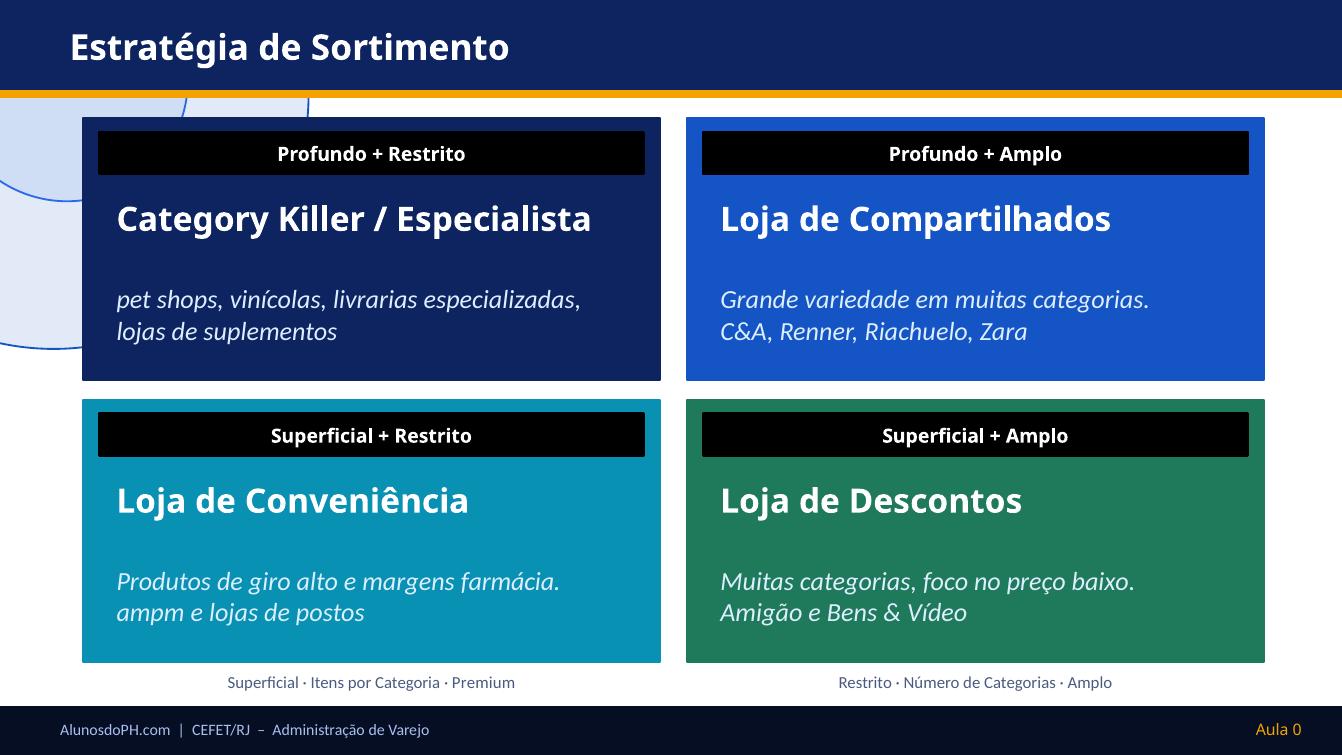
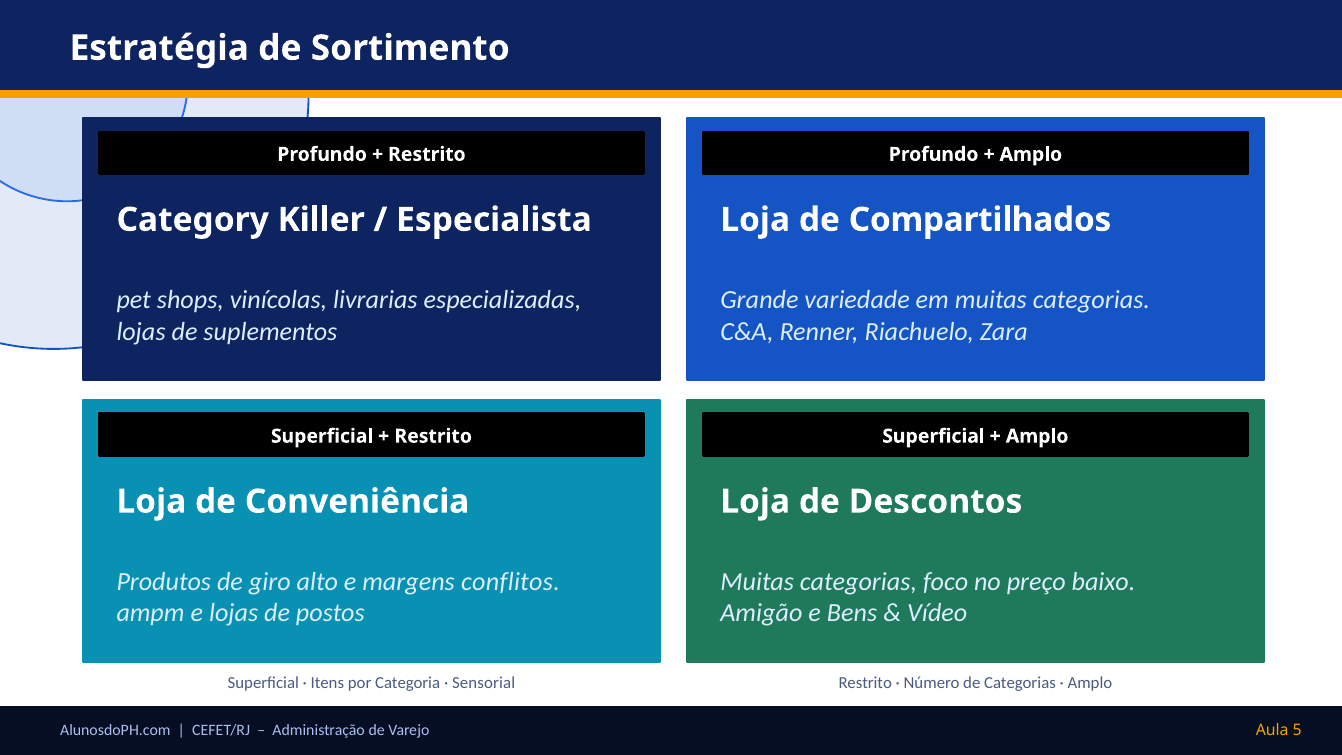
farmácia: farmácia -> conflitos (510, 582)
Premium: Premium -> Sensorial (484, 683)
0: 0 -> 5 (1297, 730)
